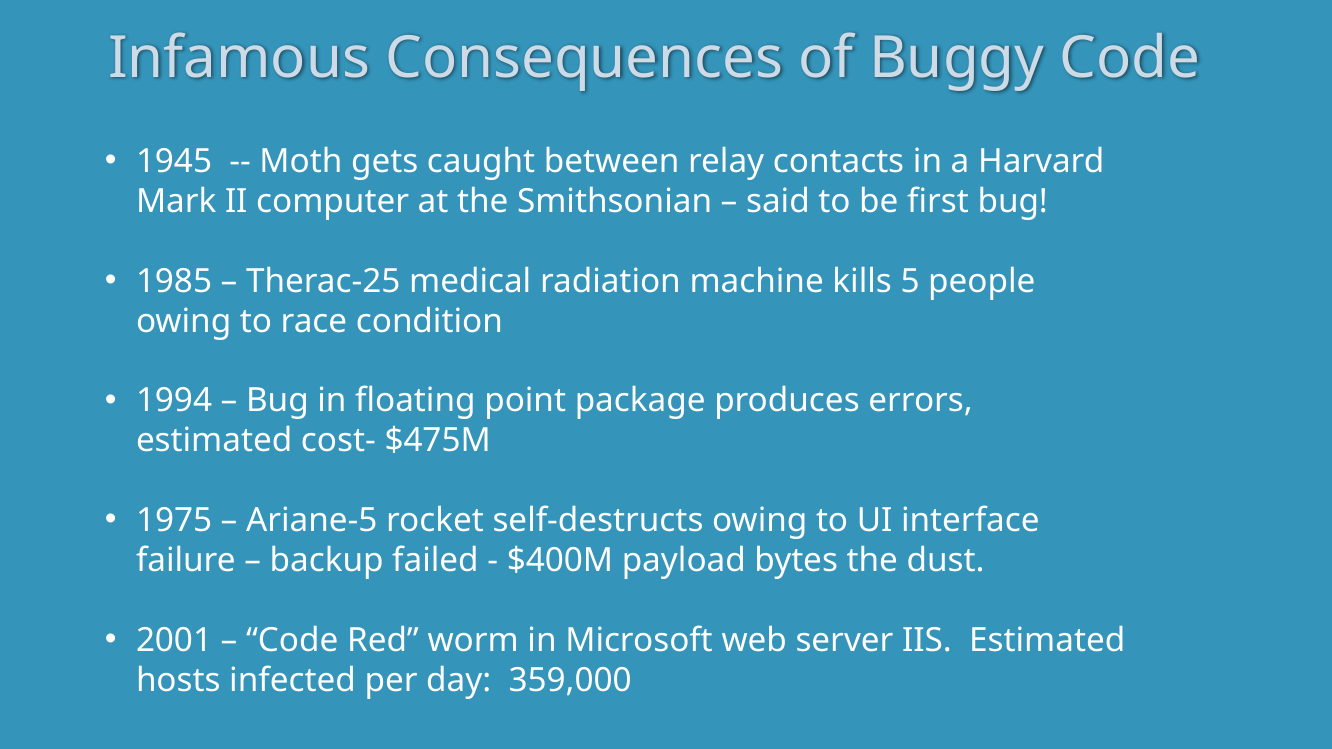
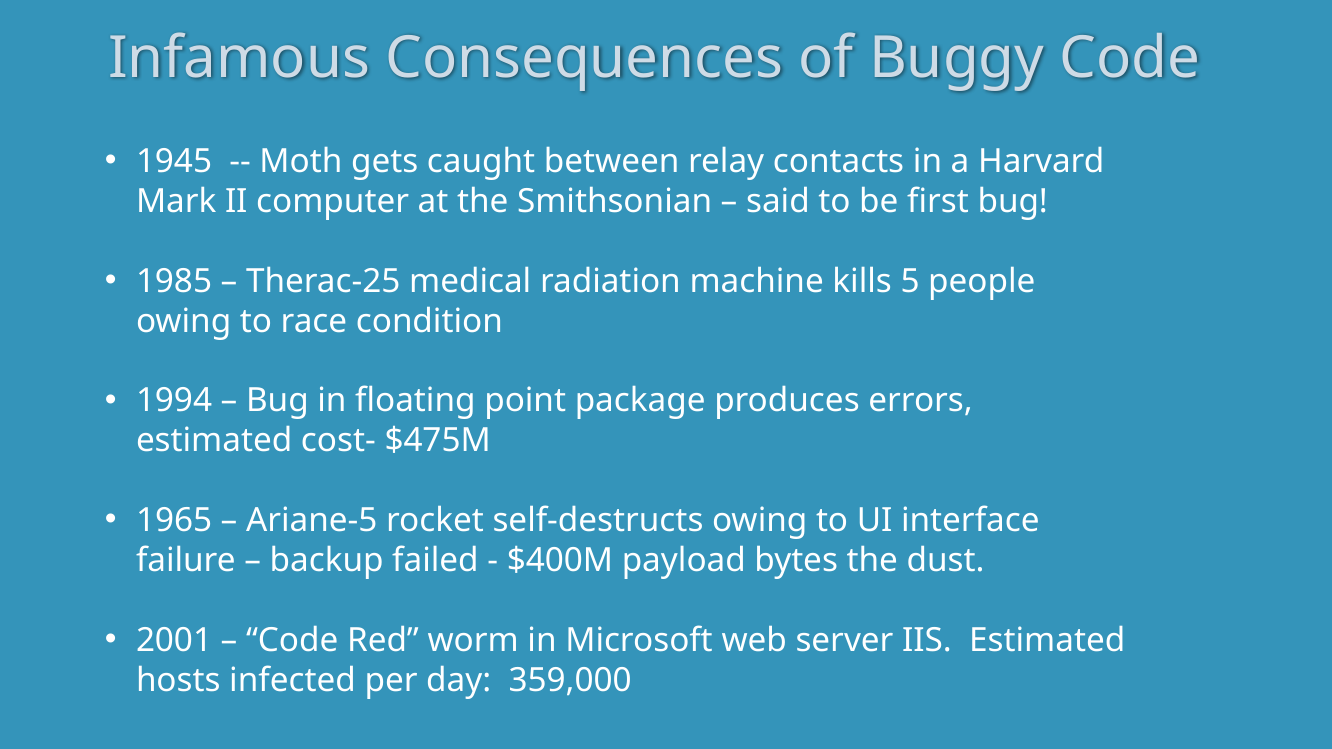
1975: 1975 -> 1965 (174, 521)
